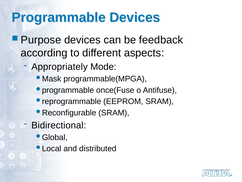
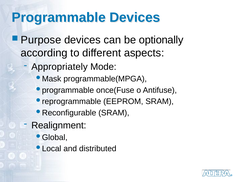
feedback: feedback -> optionally (161, 40)
Bidirectional: Bidirectional -> Realignment (59, 125)
